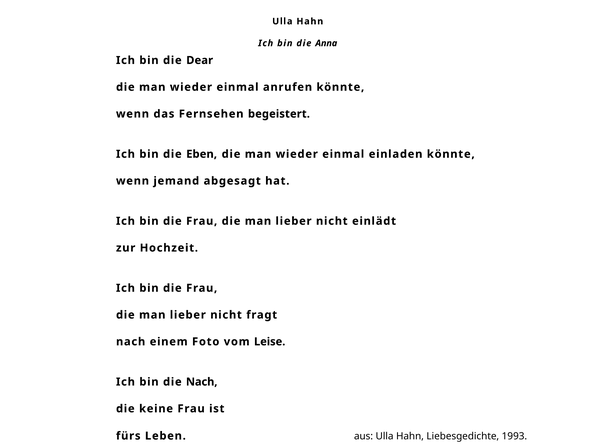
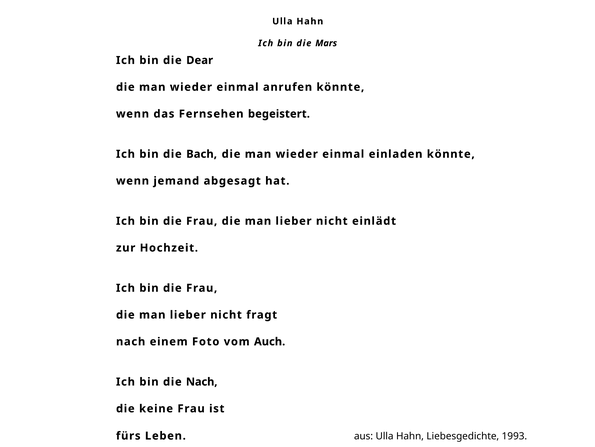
Anna: Anna -> Mars (326, 43)
Eben: Eben -> Bach (202, 154)
Leise: Leise -> Auch (270, 341)
